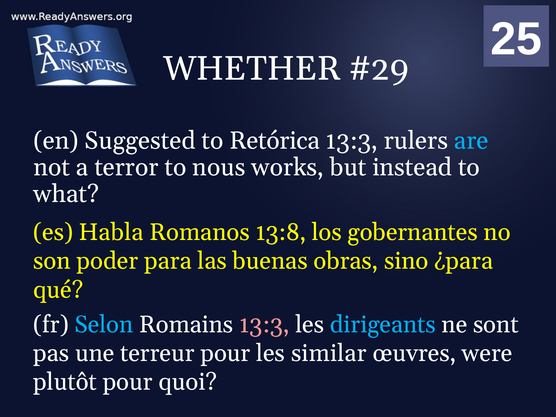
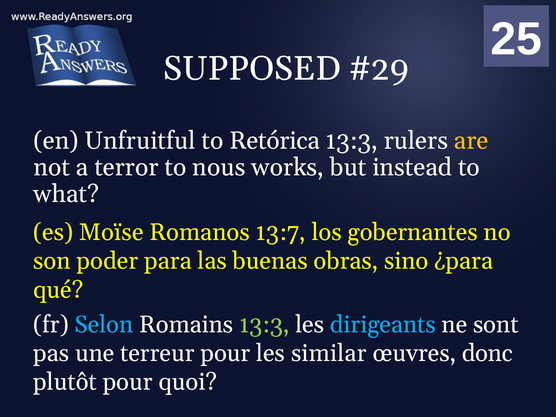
WHETHER: WHETHER -> SUPPOSED (252, 69)
Suggested: Suggested -> Unfruitful (140, 141)
are colour: light blue -> yellow (471, 141)
Habla: Habla -> Moïse (111, 232)
13:8: 13:8 -> 13:7 (281, 232)
13:3 colour: pink -> light green (264, 325)
were: were -> donc (487, 353)
